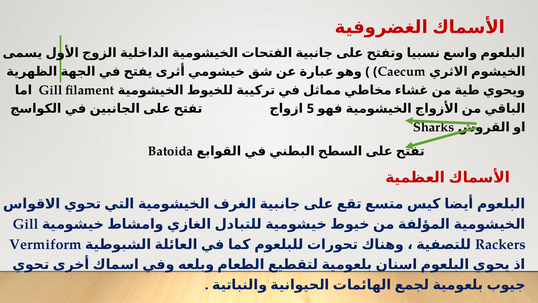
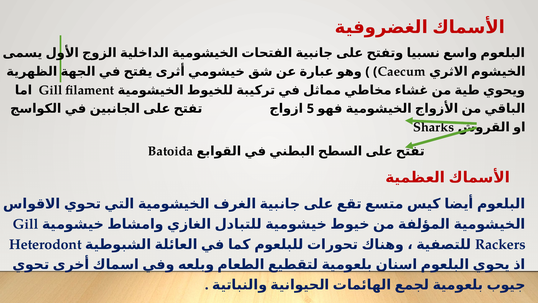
Vermiform: Vermiform -> Heterodont (45, 244)
